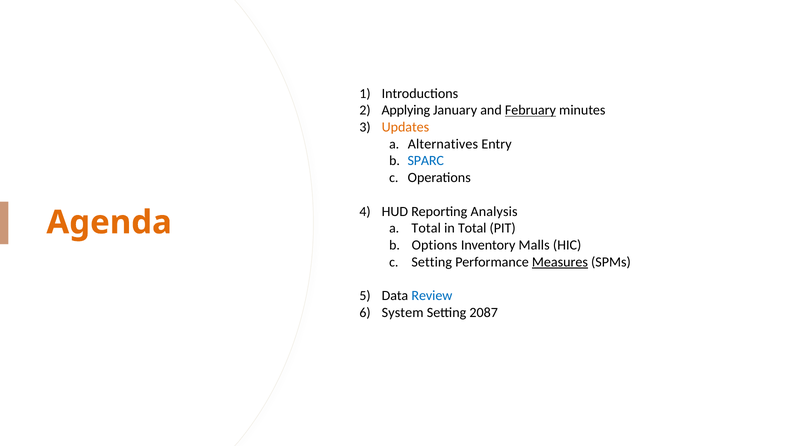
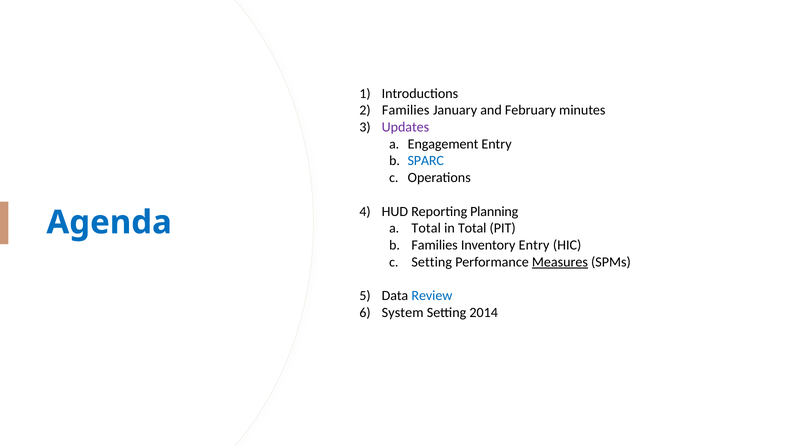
Applying: Applying -> Families (406, 110)
February underline: present -> none (530, 110)
Updates colour: orange -> purple (405, 127)
Alternatives: Alternatives -> Engagement (443, 144)
Analysis: Analysis -> Planning (494, 211)
Agenda colour: orange -> blue (109, 222)
Options: Options -> Families (435, 245)
Inventory Malls: Malls -> Entry (534, 245)
2087: 2087 -> 2014 (484, 313)
